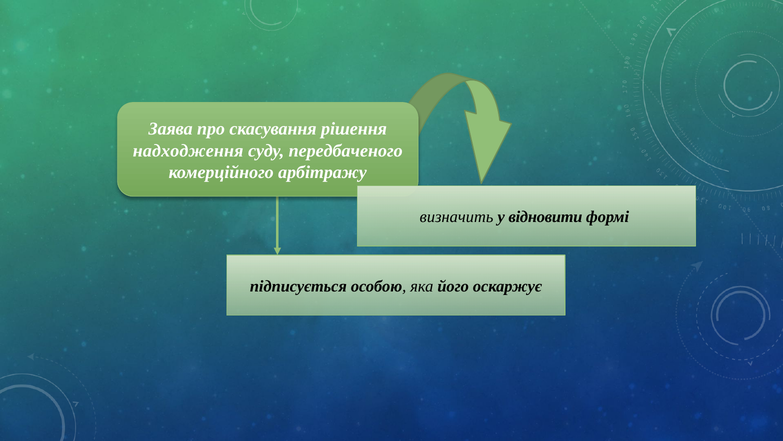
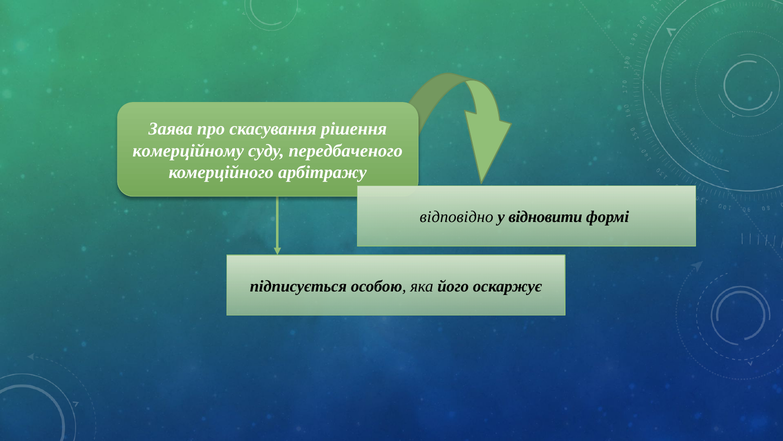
надходження: надходження -> комерційному (188, 150)
визначить: визначить -> відповідно (457, 217)
